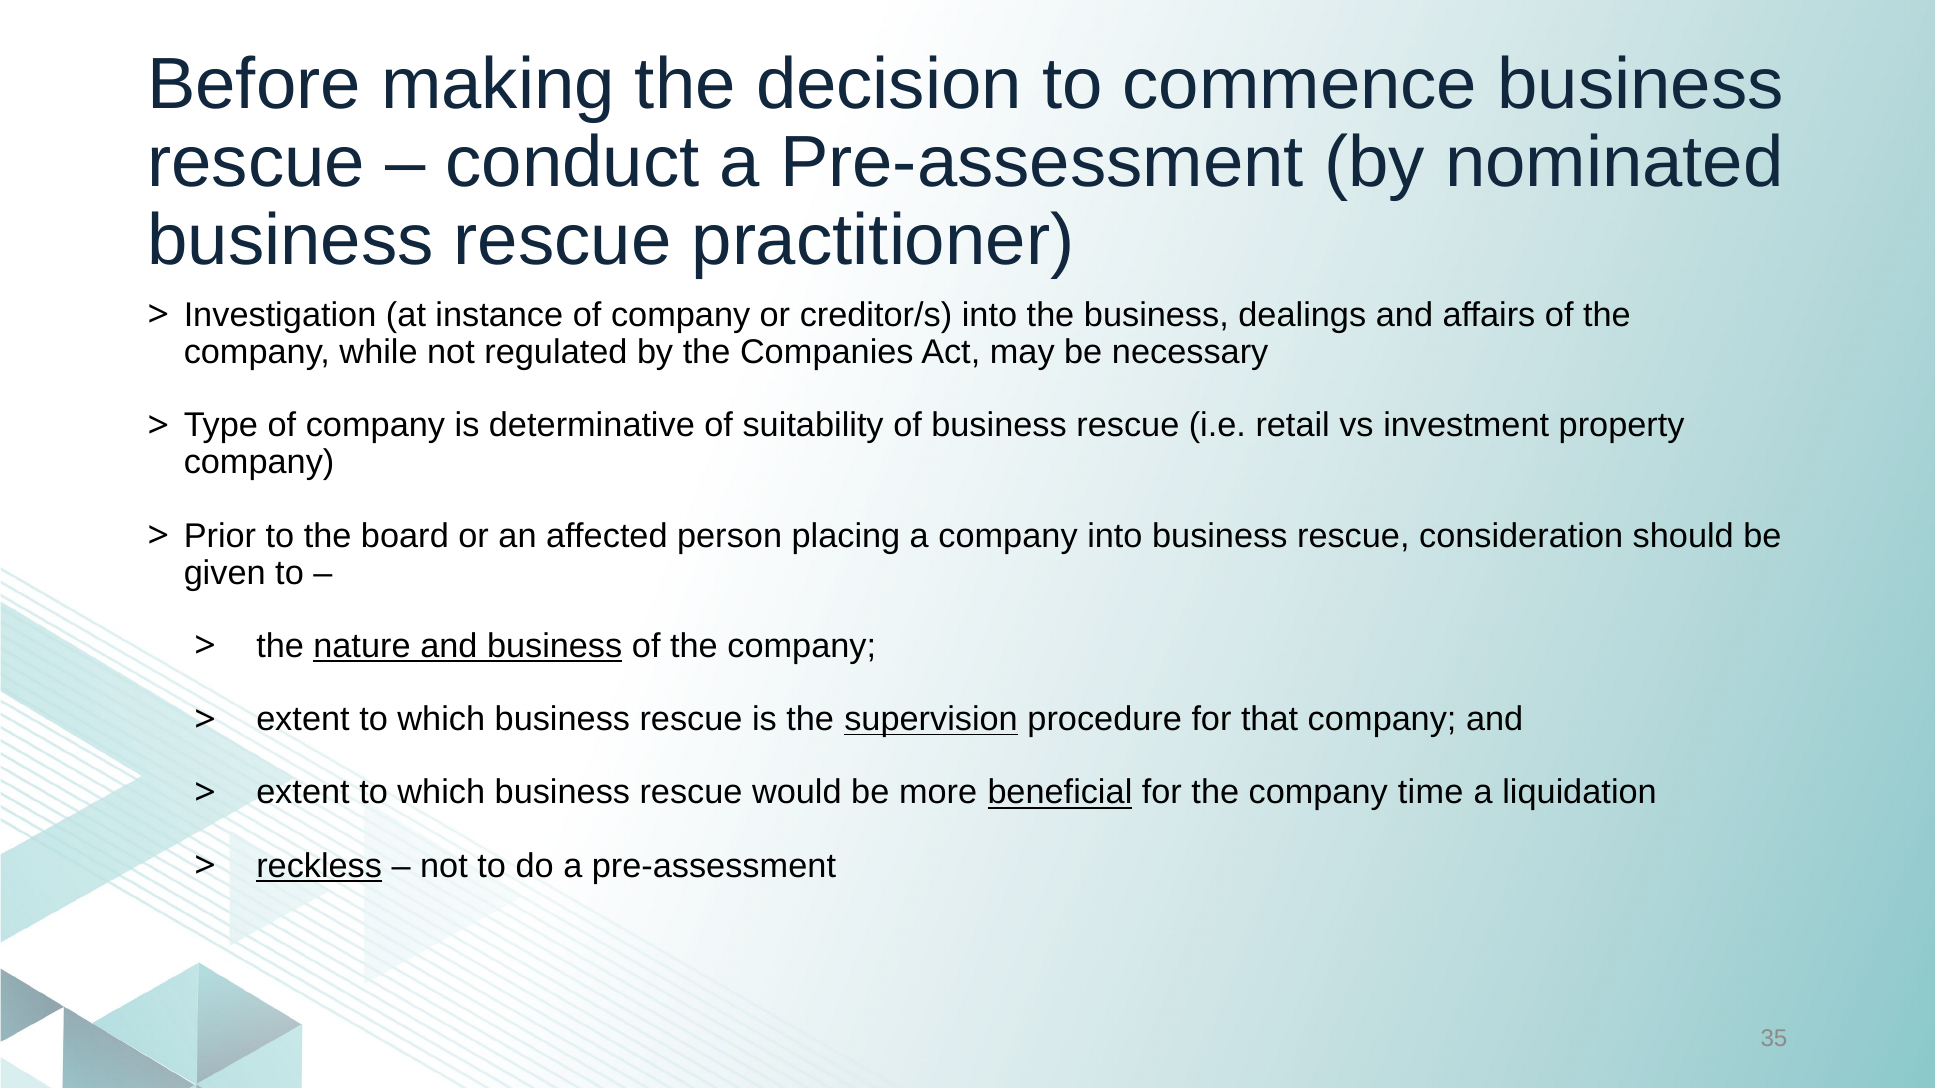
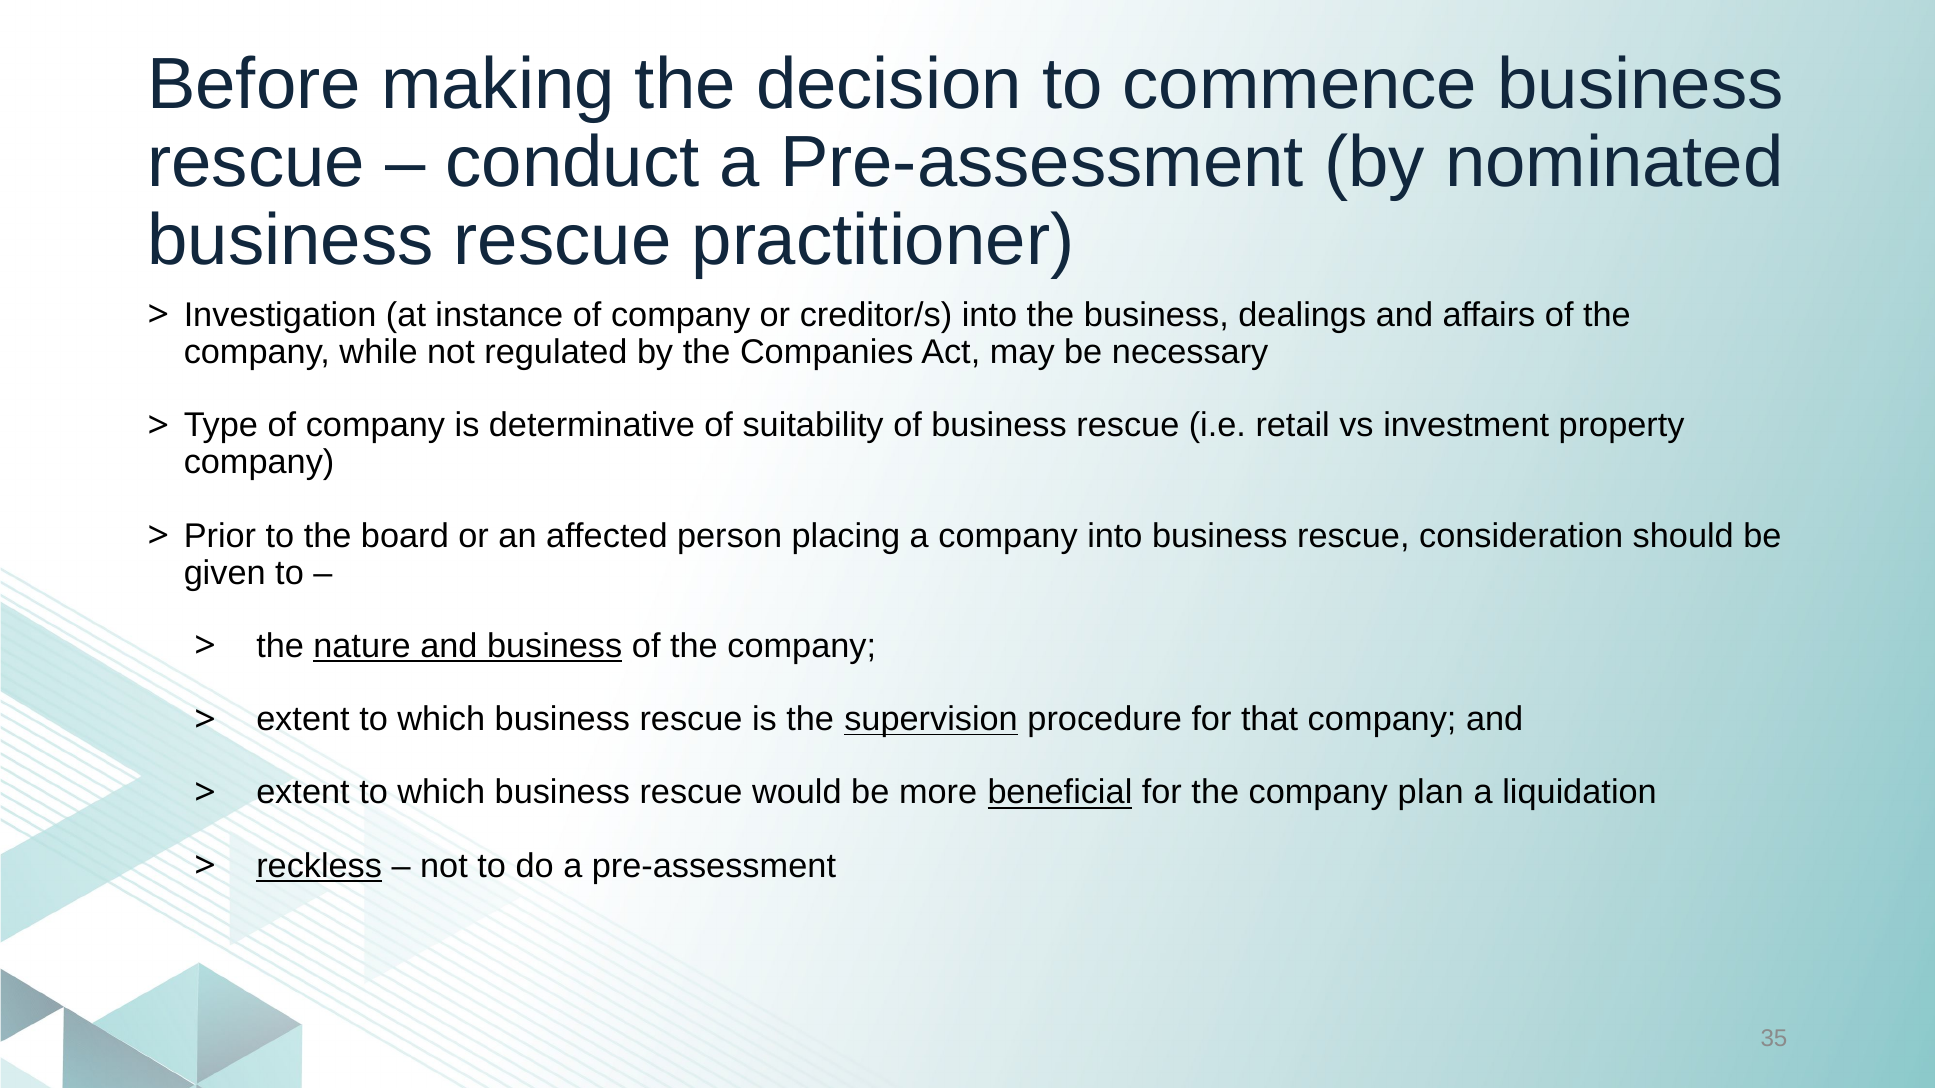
time: time -> plan (1431, 793)
